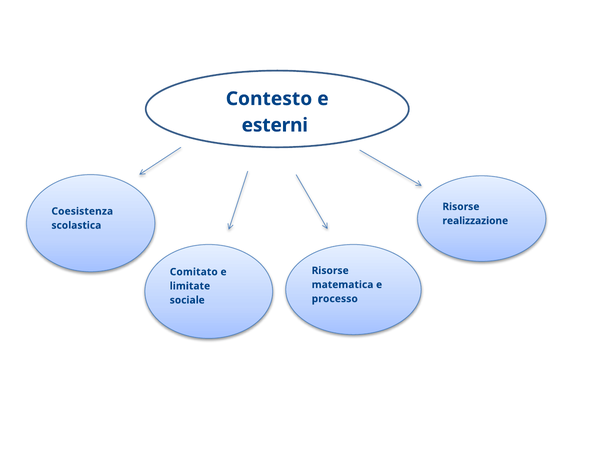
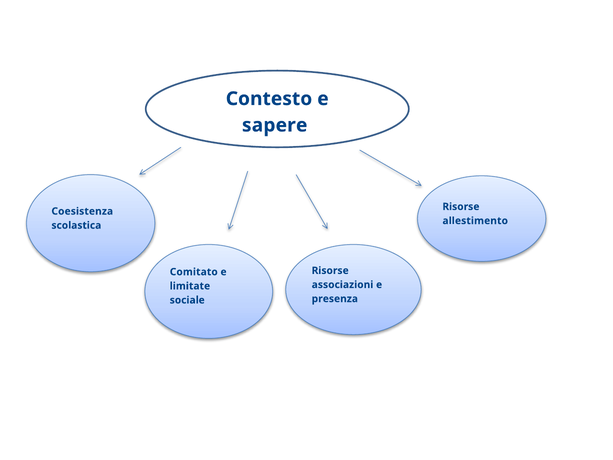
esterni: esterni -> sapere (275, 125)
realizzazione: realizzazione -> allestimento (475, 221)
matematica: matematica -> associazioni (343, 285)
processo: processo -> presenza (335, 299)
